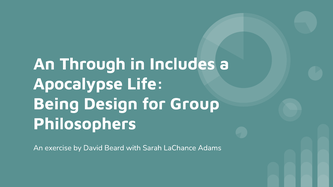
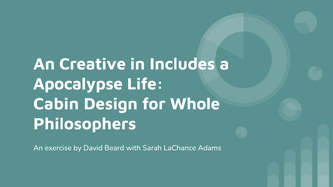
Through: Through -> Creative (93, 64)
Being: Being -> Cabin (56, 104)
Group: Group -> Whole (195, 104)
